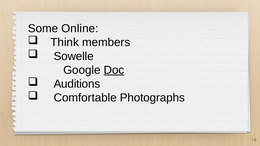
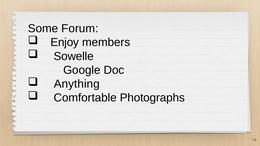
Online: Online -> Forum (80, 29)
Think: Think -> Enjoy (65, 42)
Doc underline: present -> none (114, 70)
Auditions: Auditions -> Anything (77, 84)
